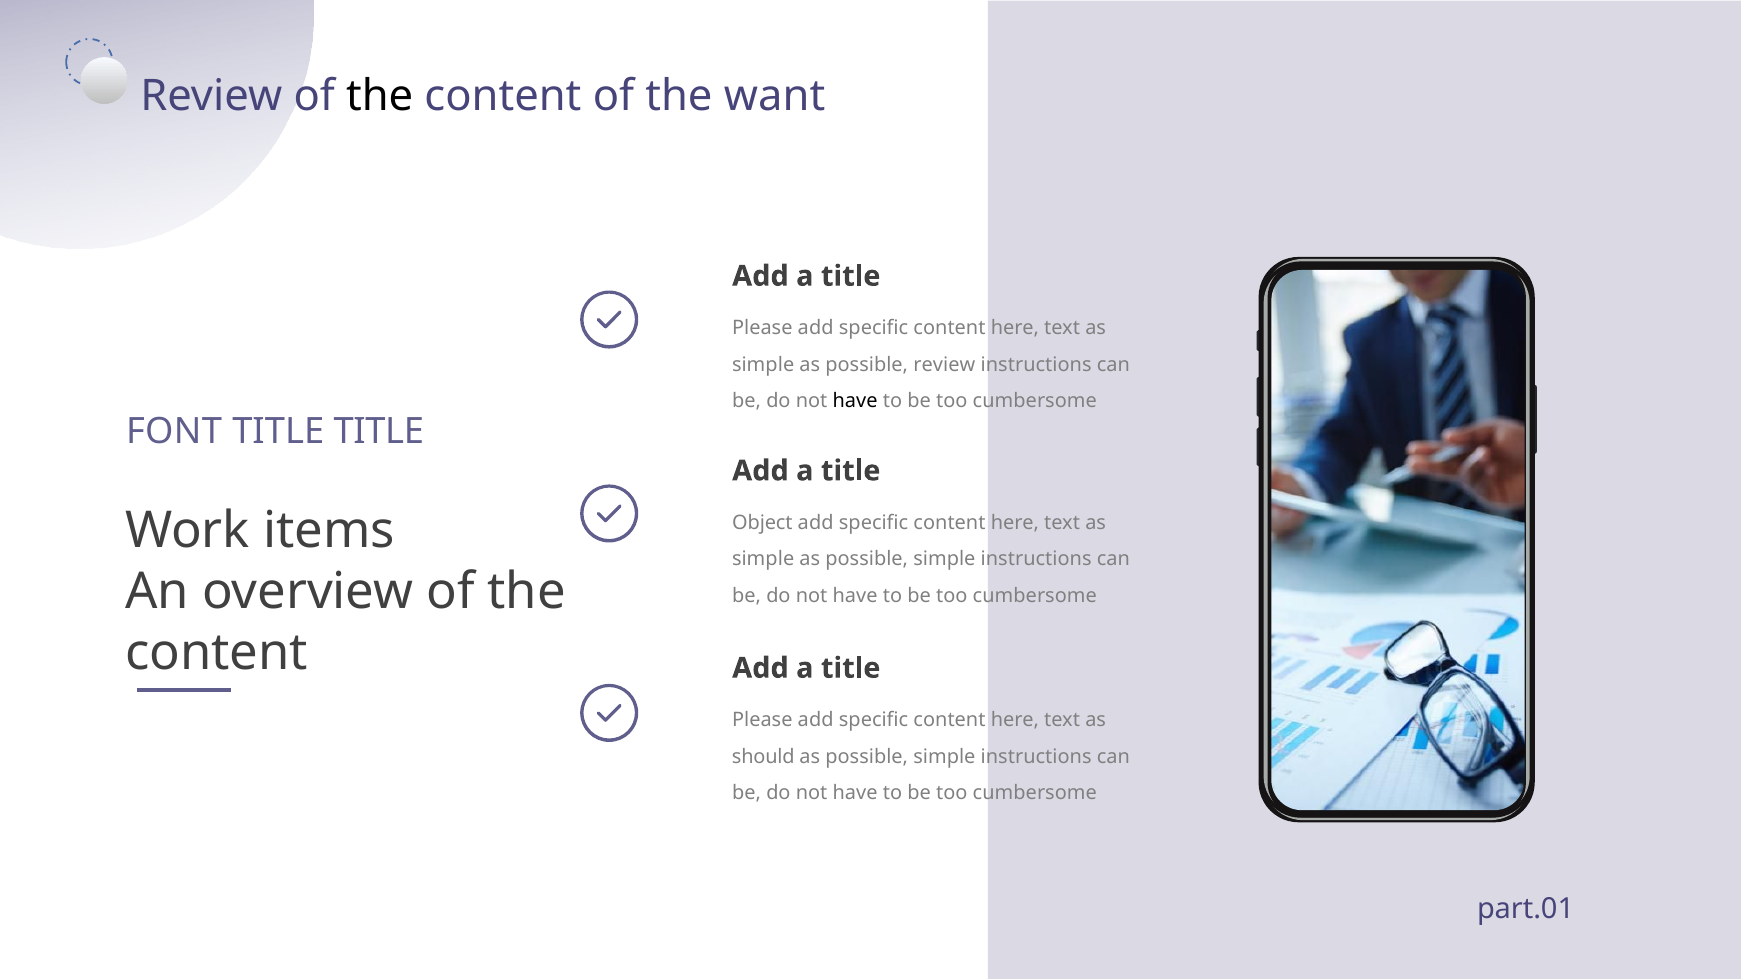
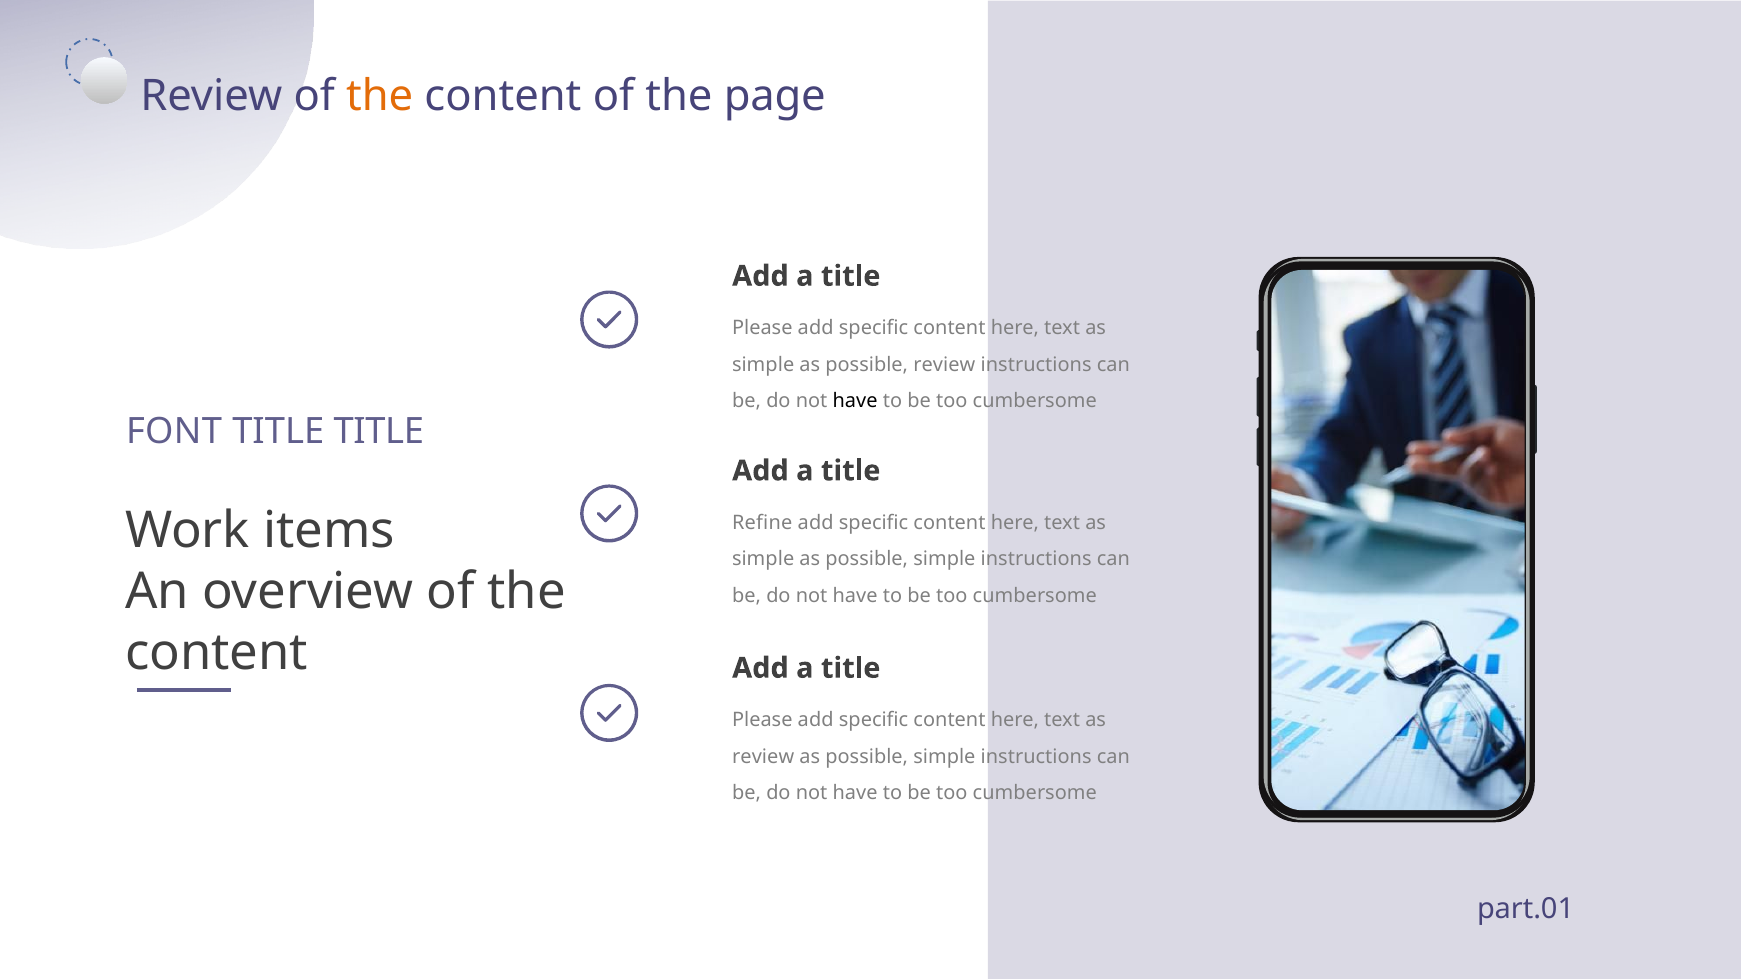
the colour: black -> orange (380, 96)
want: want -> page (775, 96)
Object: Object -> Refine (762, 523)
should: should -> review (763, 757)
